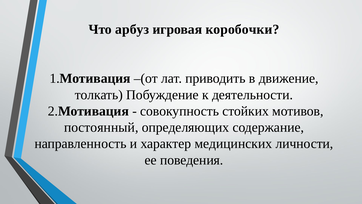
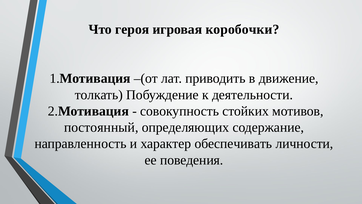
арбуз: арбуз -> героя (132, 29)
медицинских: медицинских -> обеспечивать (233, 143)
